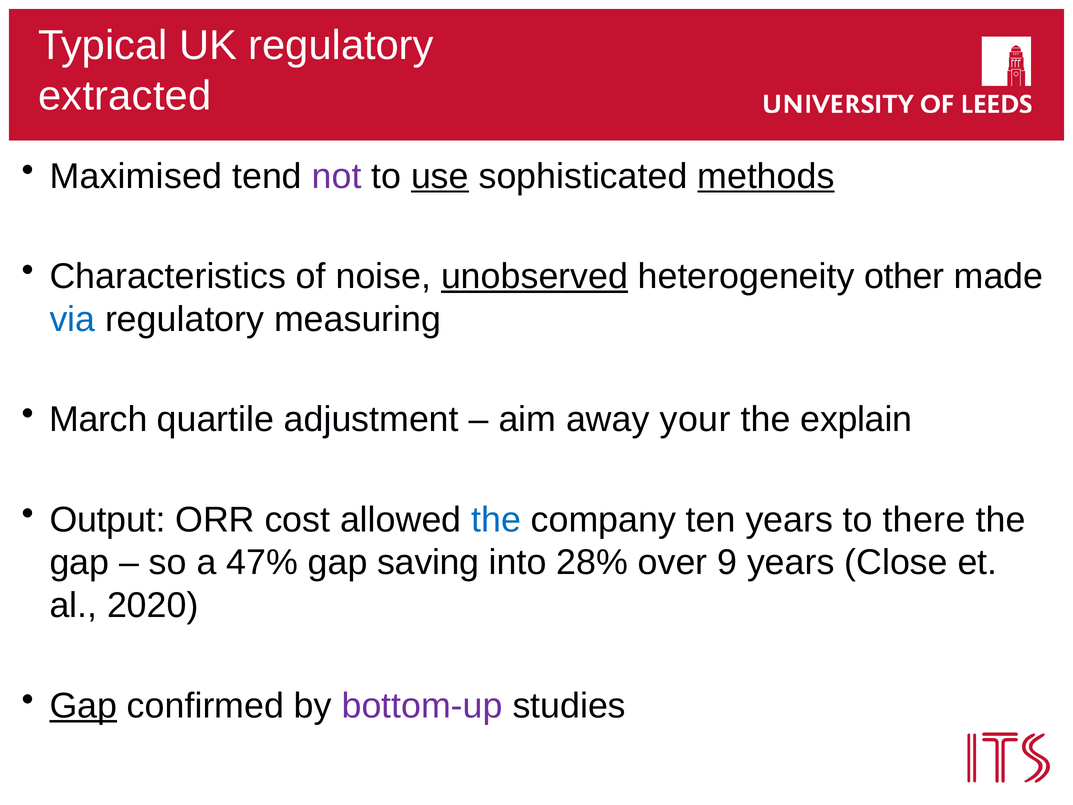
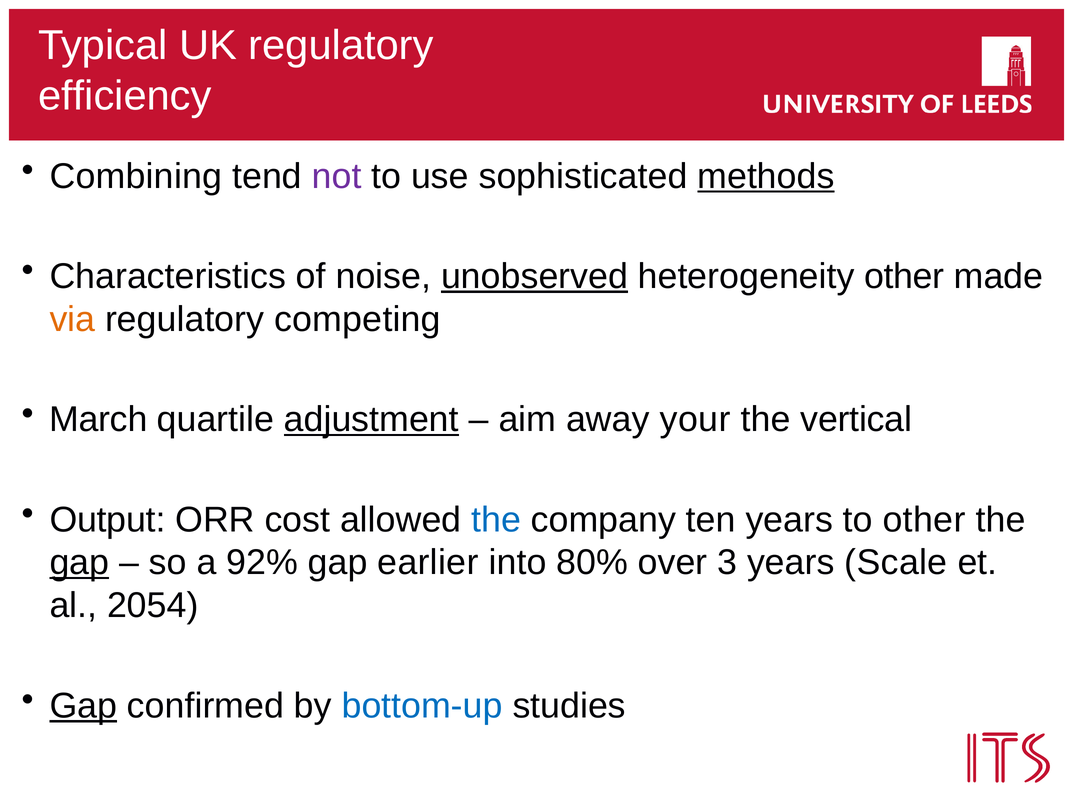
extracted: extracted -> efficiency (125, 96)
Maximised: Maximised -> Combining (136, 176)
use underline: present -> none (440, 176)
via colour: blue -> orange (72, 319)
measuring: measuring -> competing (357, 319)
adjustment underline: none -> present (371, 419)
explain: explain -> vertical (856, 419)
to there: there -> other (924, 520)
gap underline: none -> present (79, 563)
47%: 47% -> 92% (262, 563)
saving: saving -> earlier (428, 563)
28%: 28% -> 80% (592, 563)
9: 9 -> 3 (727, 563)
Close: Close -> Scale (896, 563)
2020: 2020 -> 2054 (153, 605)
bottom-up colour: purple -> blue (422, 706)
